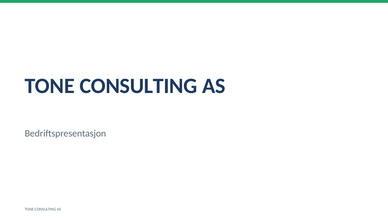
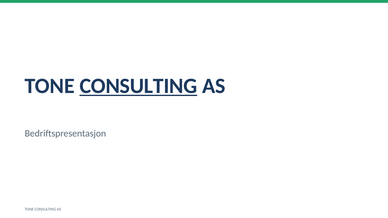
CONSULTING underline: none -> present (138, 86)
